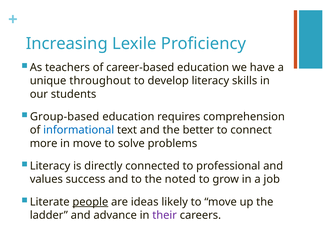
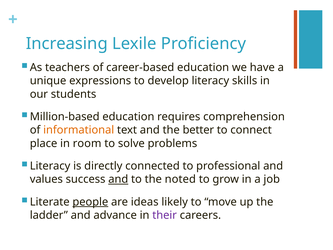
throughout: throughout -> expressions (100, 81)
Group-based: Group-based -> Million-based (65, 117)
informational colour: blue -> orange (79, 130)
more: more -> place (44, 143)
in move: move -> room (87, 143)
and underline: none -> present (118, 179)
